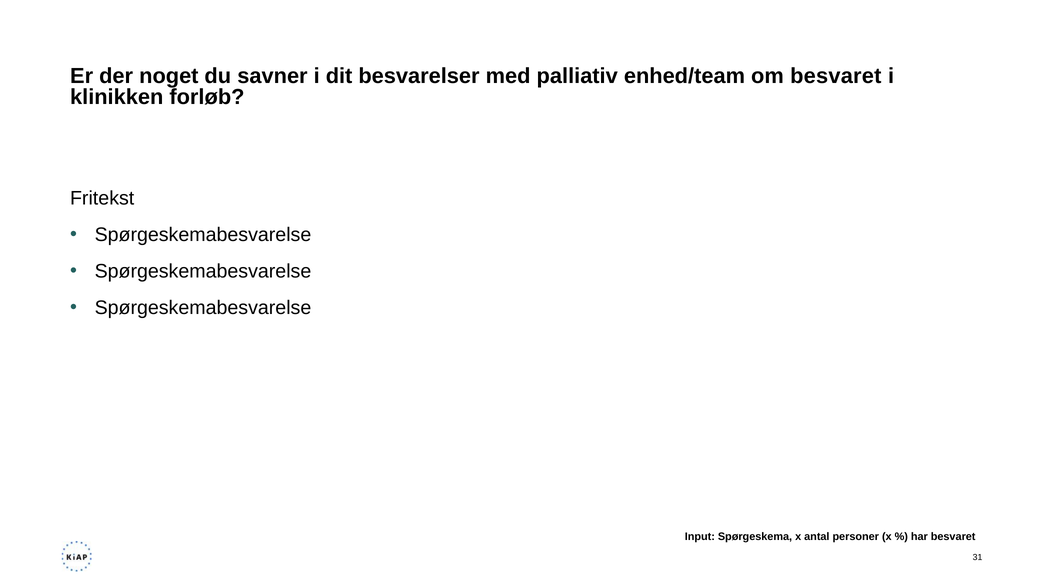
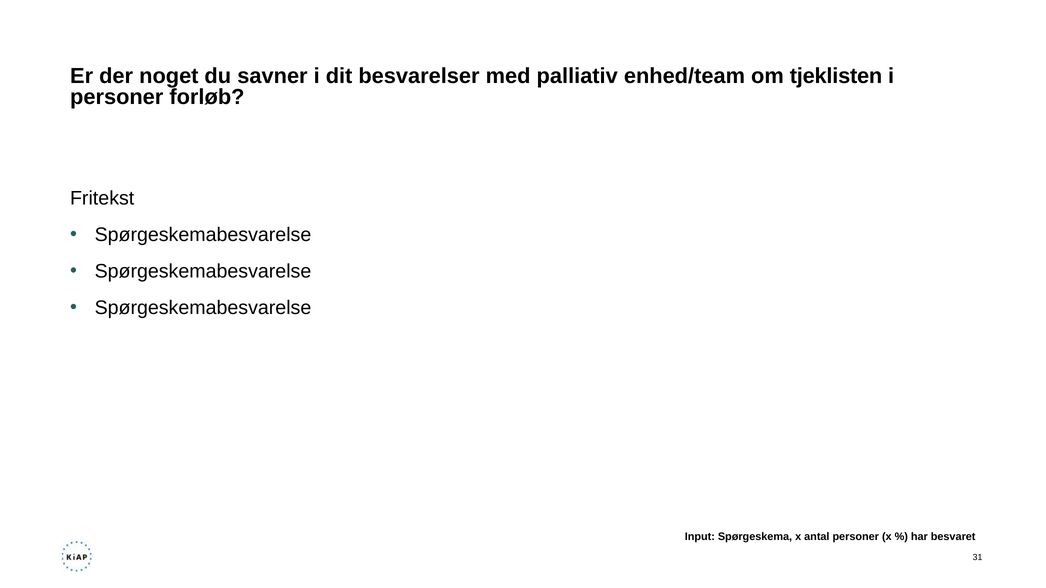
om besvaret: besvaret -> tjeklisten (836, 76)
klinikken: klinikken -> personer (117, 97)
